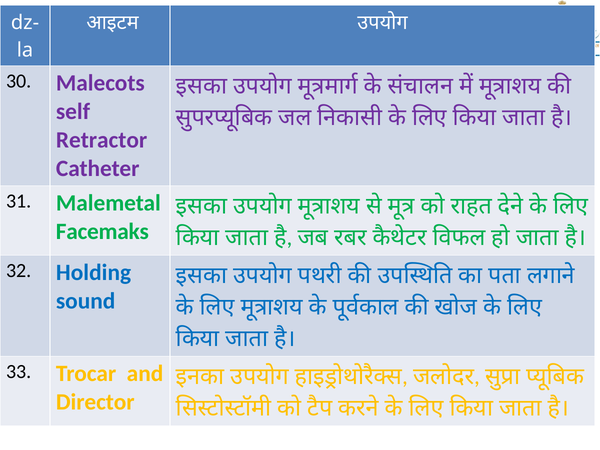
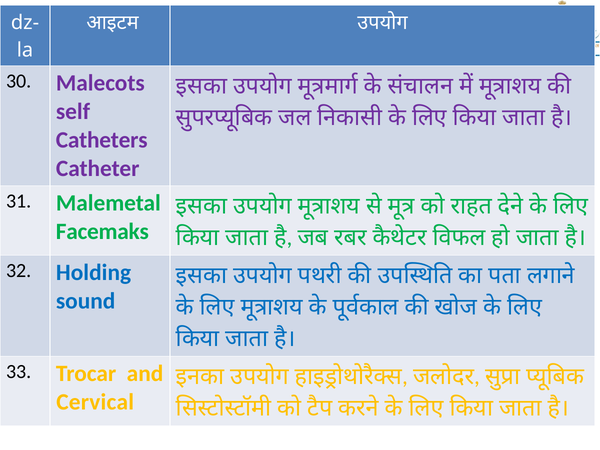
Retractor: Retractor -> Catheters (102, 140)
Director: Director -> Cervical (95, 402)
